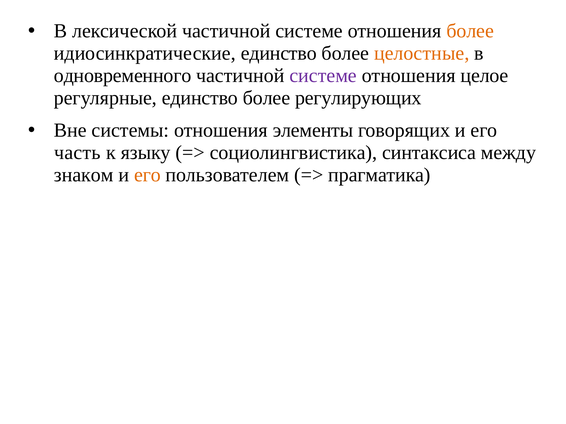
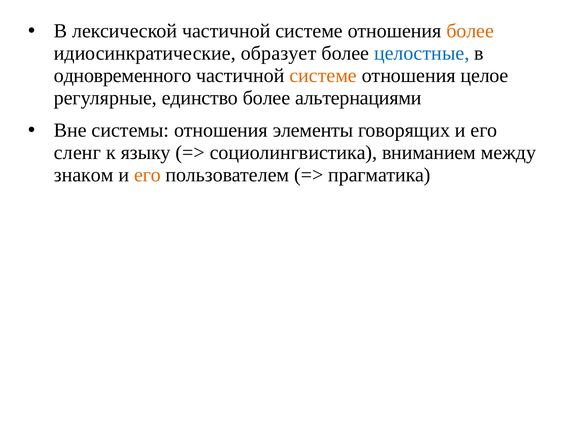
идиосинкратические единство: единство -> образует (279, 53)
целостные colour: orange -> blue (422, 53)
системе colour: purple -> orange (323, 76)
регулирующих: регулирующих -> альтернациями (358, 98)
часть: часть -> сленг (77, 153)
синтаксиса: синтаксиса -> вниманием (429, 153)
